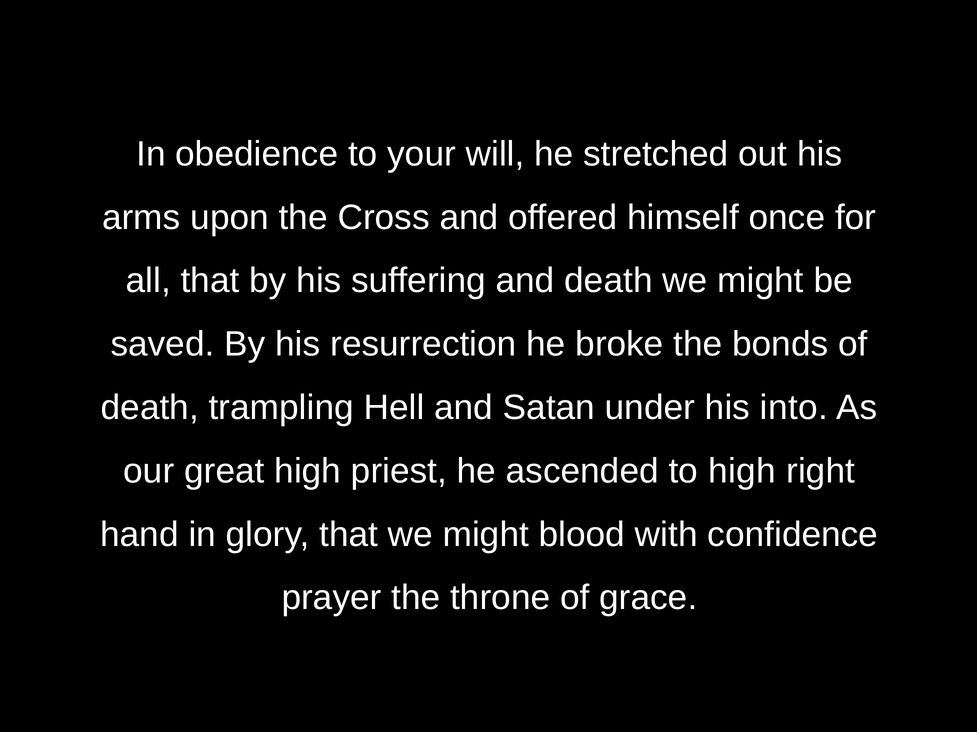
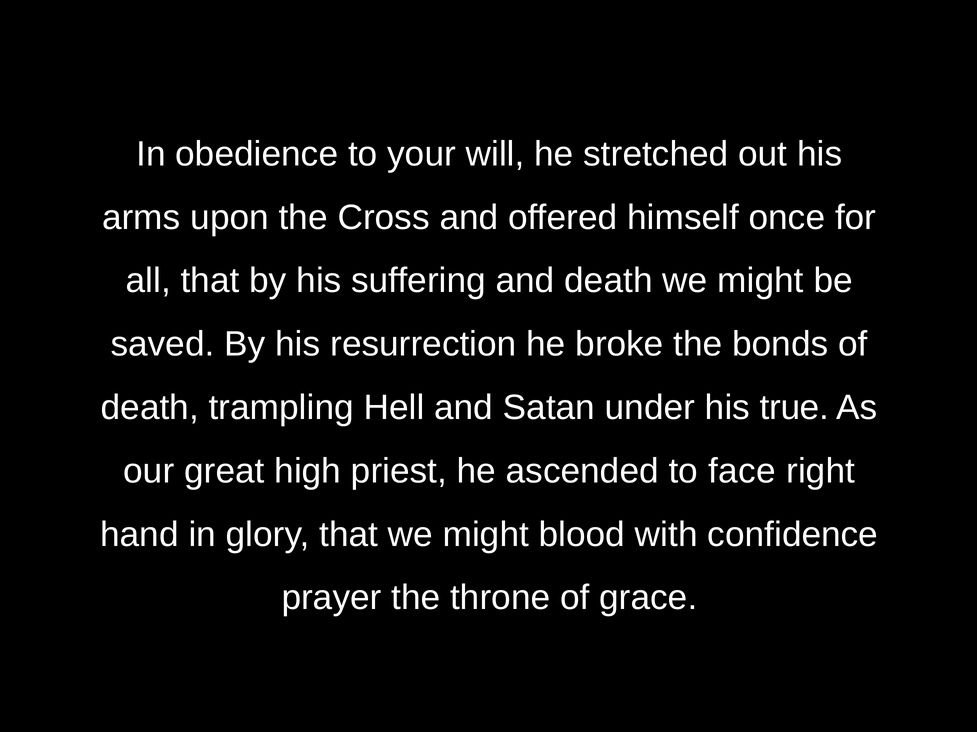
into: into -> true (794, 408)
to high: high -> face (742, 471)
